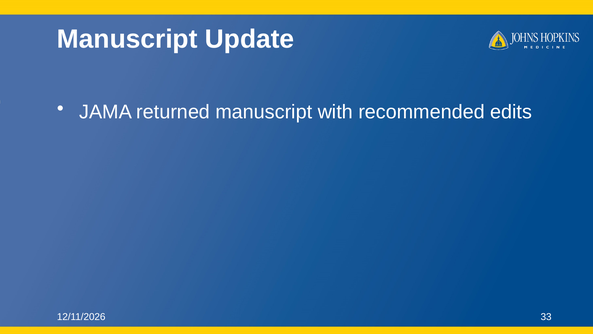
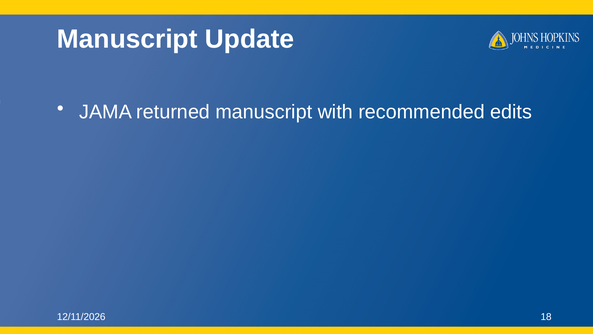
33: 33 -> 18 (546, 316)
